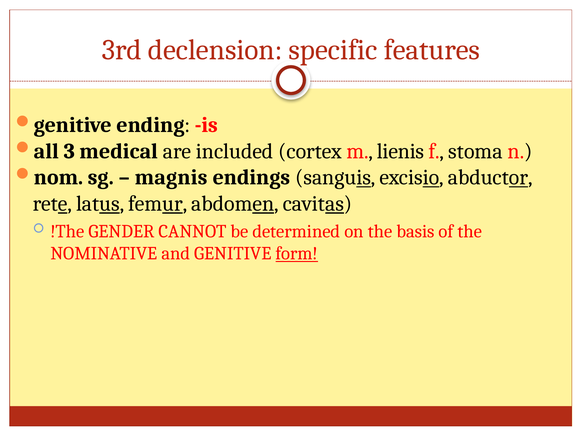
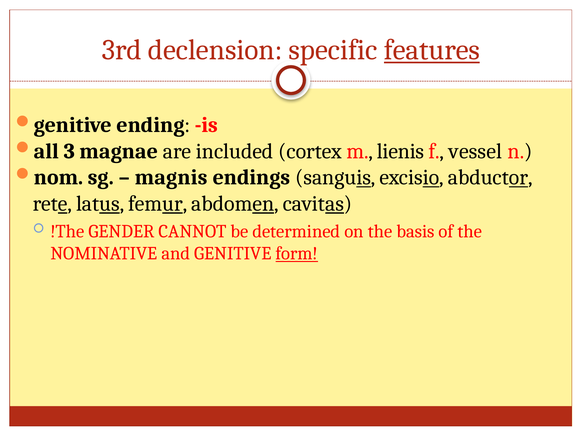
features underline: none -> present (432, 50)
medical: medical -> magnae (119, 151)
stoma: stoma -> vessel (475, 151)
